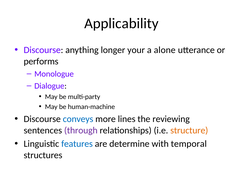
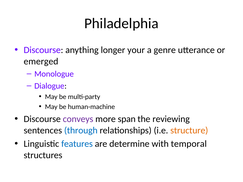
Applicability: Applicability -> Philadelphia (121, 24)
alone: alone -> genre (165, 50)
performs: performs -> emerged (41, 61)
conveys colour: blue -> purple (78, 119)
lines: lines -> span (127, 119)
through colour: purple -> blue (81, 131)
